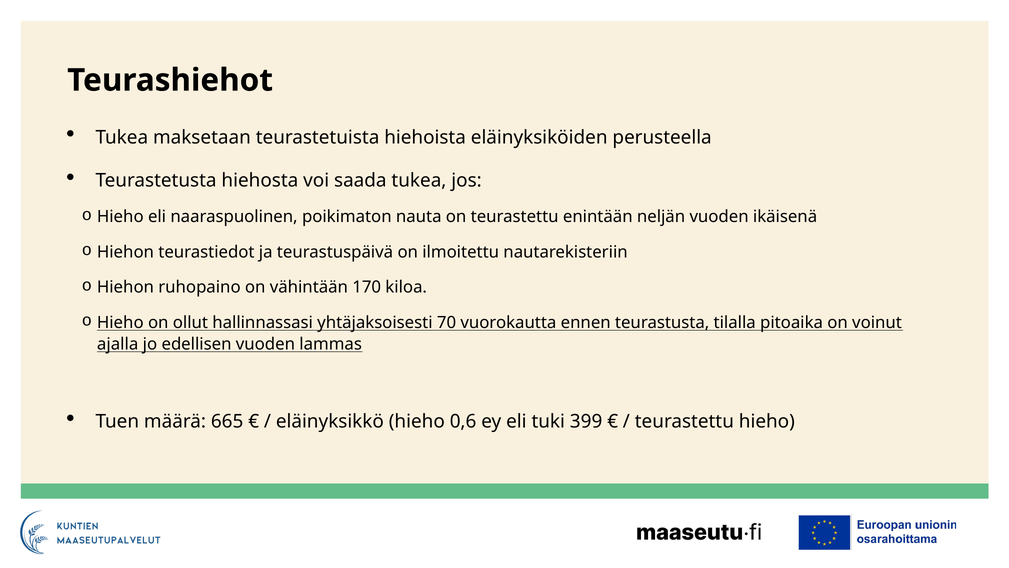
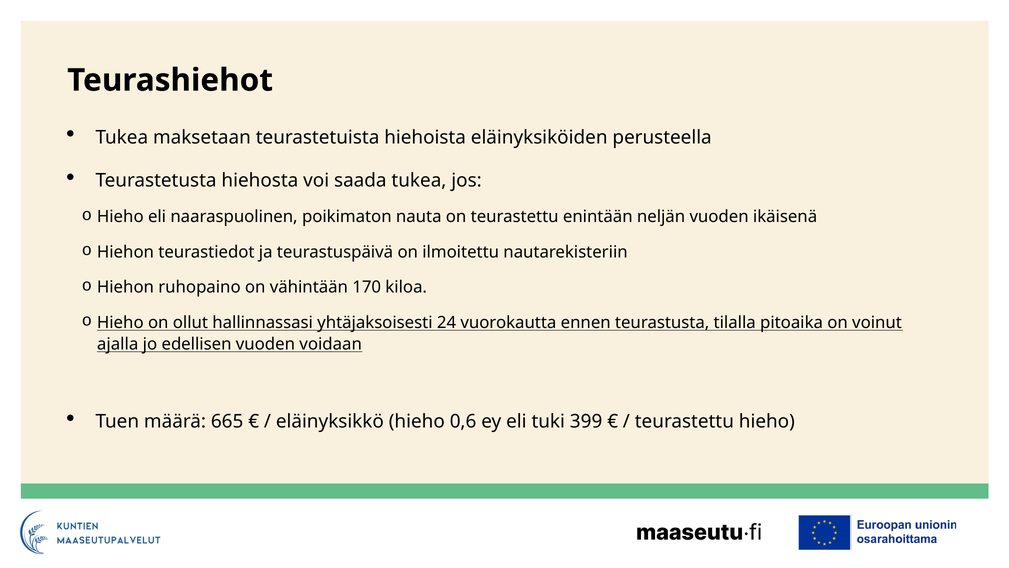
70: 70 -> 24 (447, 322)
lammas: lammas -> voidaan (331, 344)
